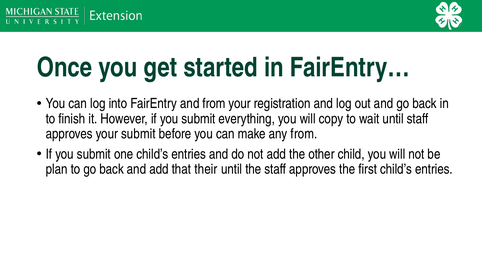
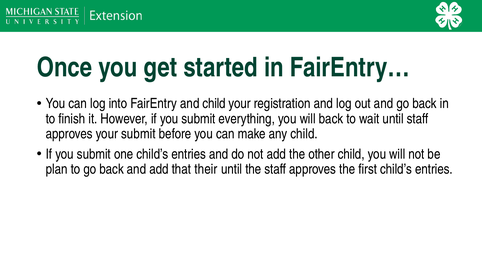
and from: from -> child (214, 104)
will copy: copy -> back (331, 119)
any from: from -> child (304, 134)
